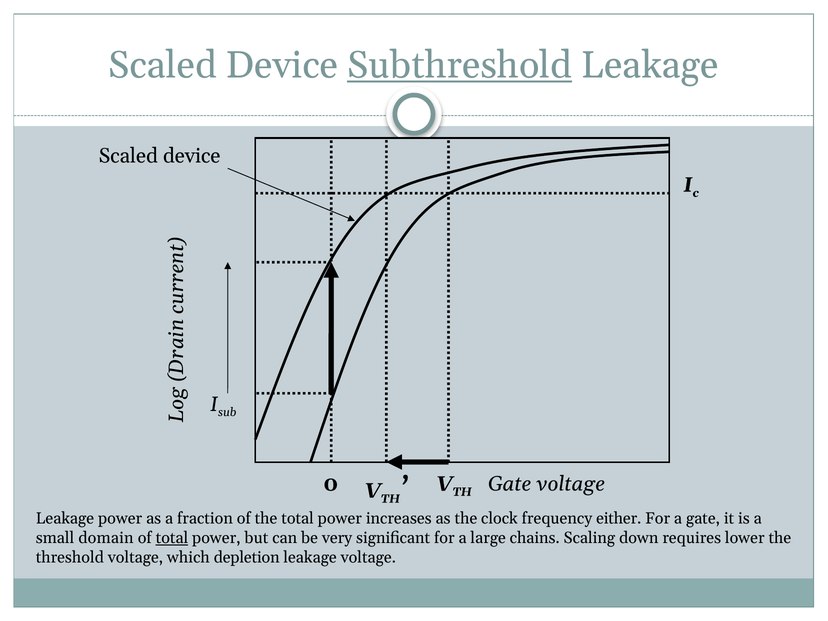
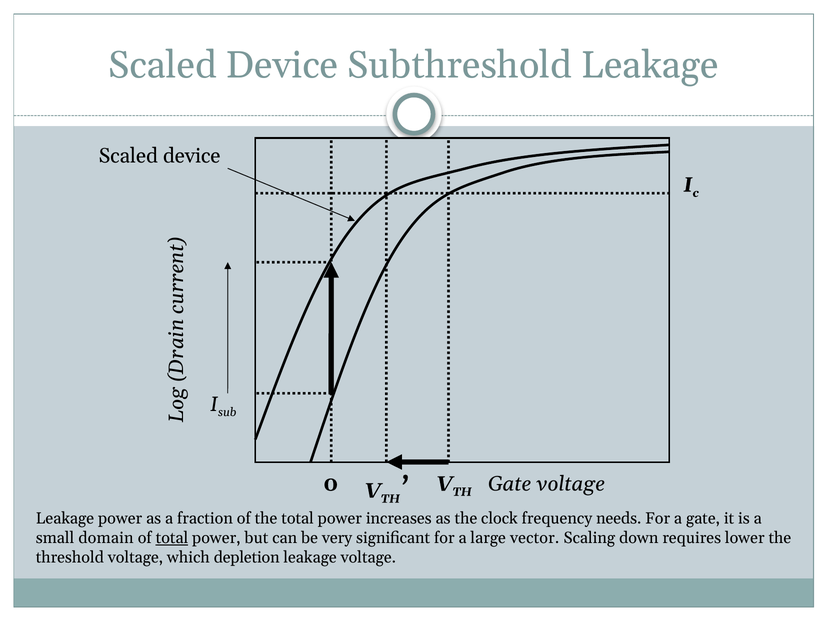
Subthreshold underline: present -> none (460, 65)
either: either -> needs (619, 519)
chains: chains -> vector (535, 538)
